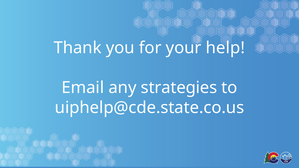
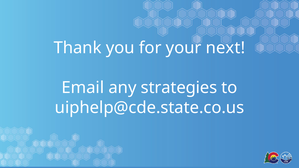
help: help -> next (225, 48)
